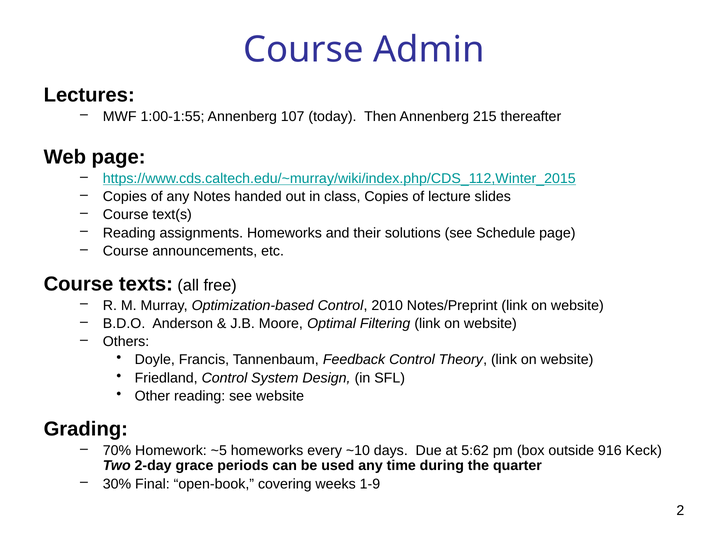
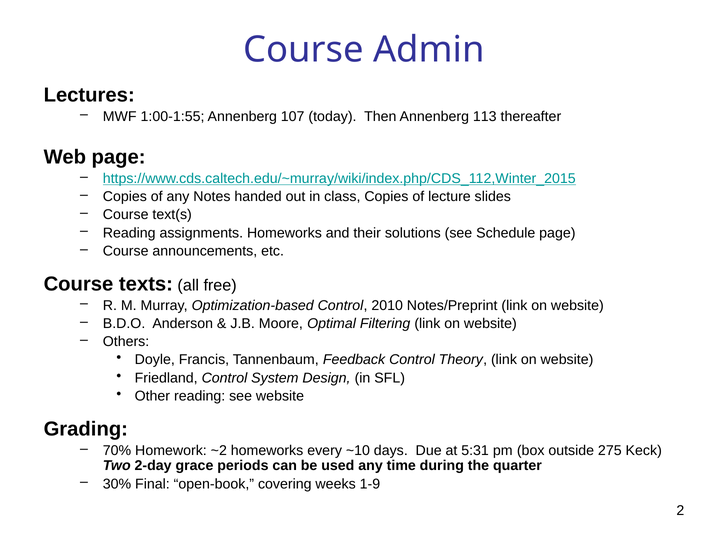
215: 215 -> 113 (485, 116)
~5: ~5 -> ~2 (219, 450)
5:62: 5:62 -> 5:31 (475, 450)
916: 916 -> 275 (610, 450)
